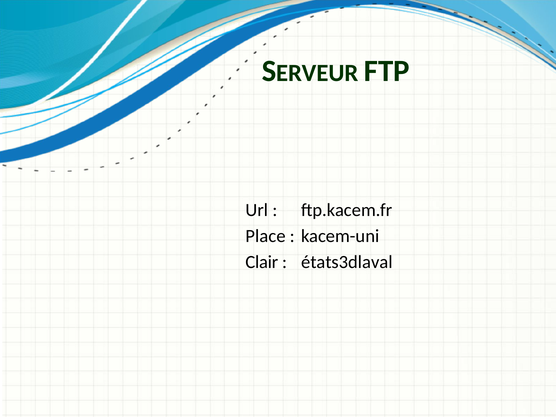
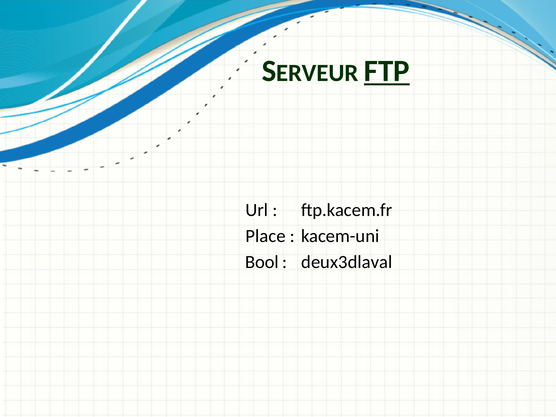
FTP underline: none -> present (387, 71)
Clair: Clair -> Bool (262, 262)
états3dlaval: états3dlaval -> deux3dlaval (347, 262)
